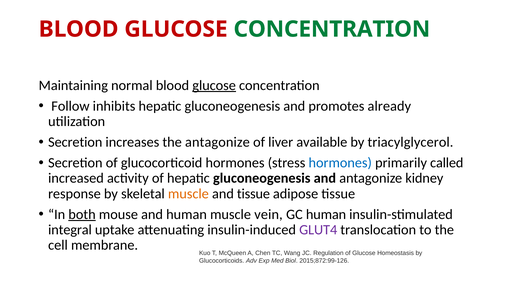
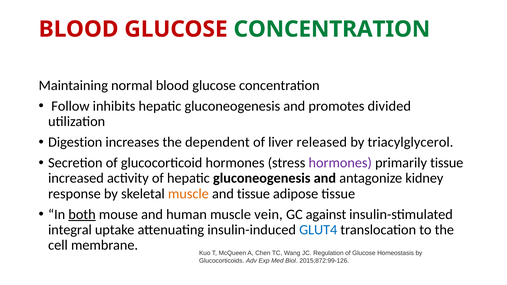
glucose underline: present -> none (214, 85)
already: already -> divided (389, 106)
Secretion: Secretion -> Digestion (75, 142)
the antagonize: antagonize -> dependent (217, 142)
available: available -> released (322, 142)
hormones colour: blue -> purple (340, 163)
primarily called: called -> tissue (447, 163)
GC human: human -> against (326, 215)
GLUT4 colour: purple -> blue (318, 230)
